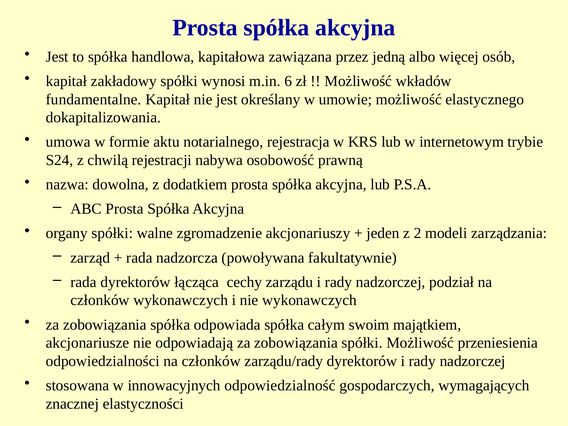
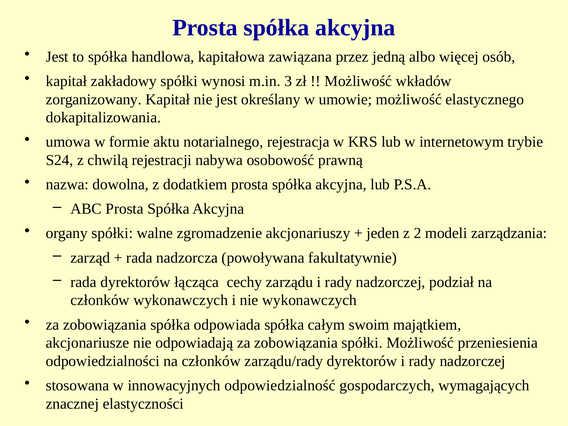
6: 6 -> 3 (288, 81)
fundamentalne: fundamentalne -> zorganizowany (94, 99)
